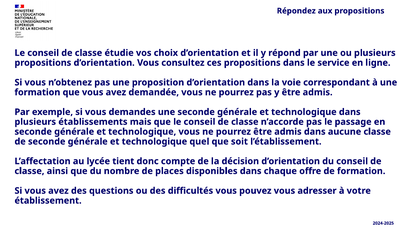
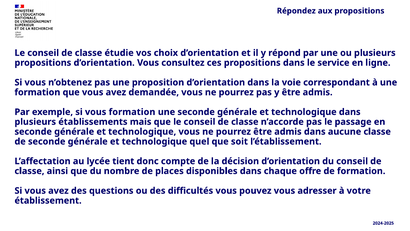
vous demandes: demandes -> formation (132, 112)
